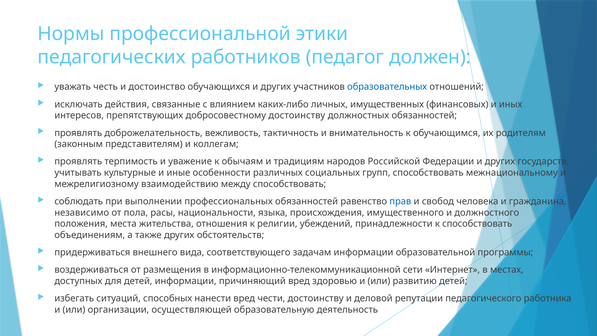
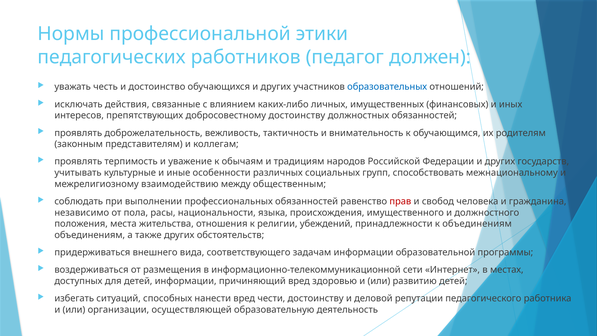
между способствовать: способствовать -> общественным (289, 184)
прав colour: blue -> red (400, 201)
к способствовать: способствовать -> объединениям (477, 224)
